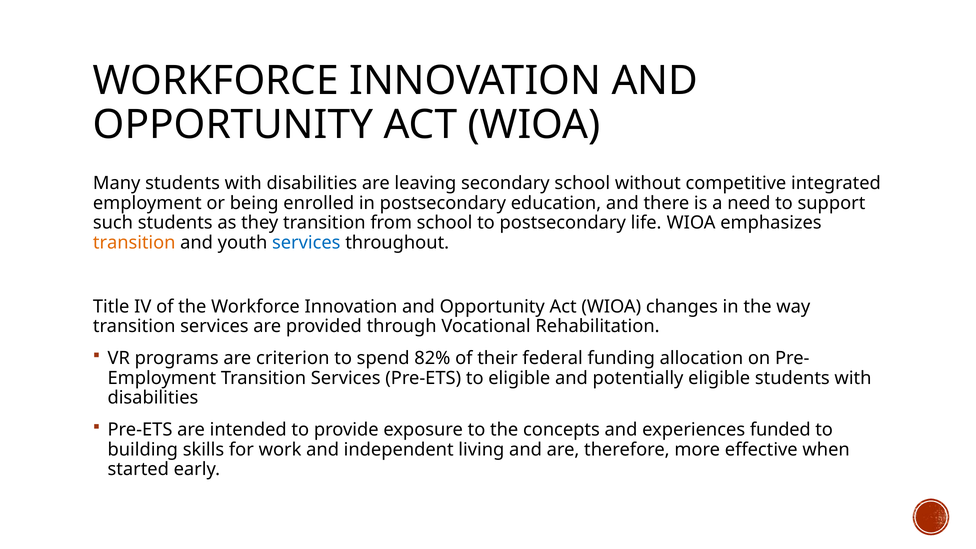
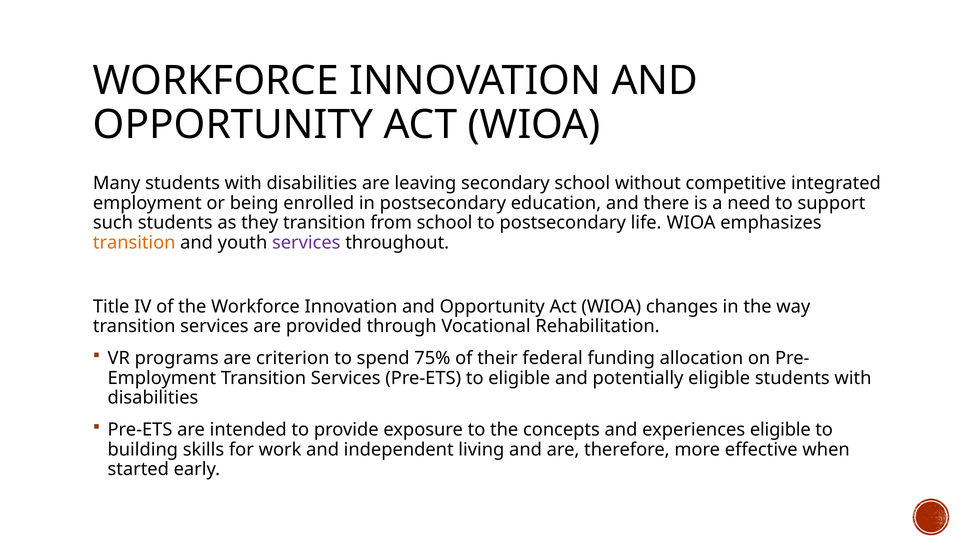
services colour: blue -> purple (306, 243)
82%: 82% -> 75% (432, 358)
experiences funded: funded -> eligible (780, 430)
